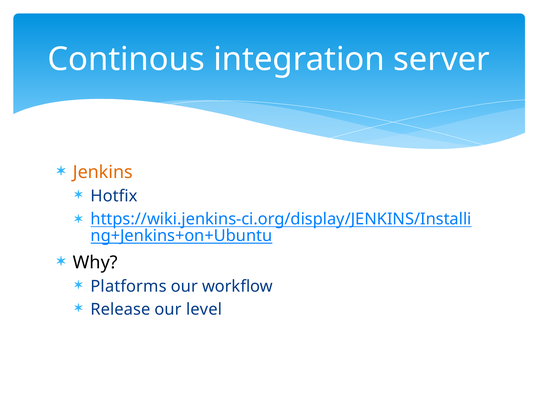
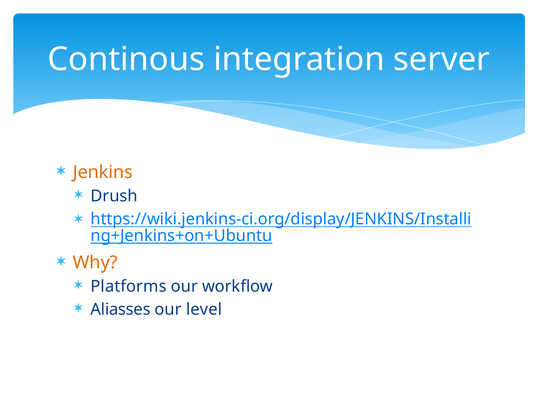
Hotfix: Hotfix -> Drush (114, 196)
Why colour: black -> orange (95, 262)
Release: Release -> Aliasses (121, 309)
